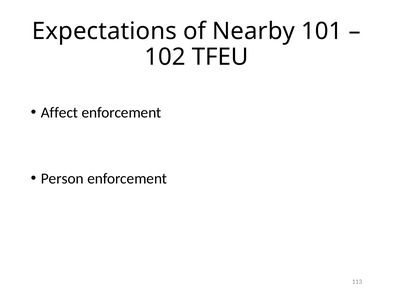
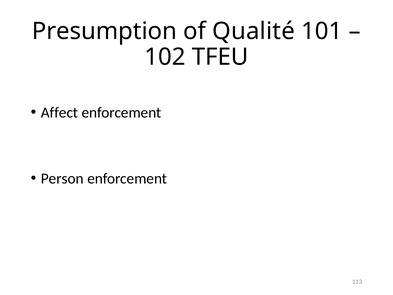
Expectations: Expectations -> Presumption (104, 31)
Nearby: Nearby -> Qualité (253, 31)
